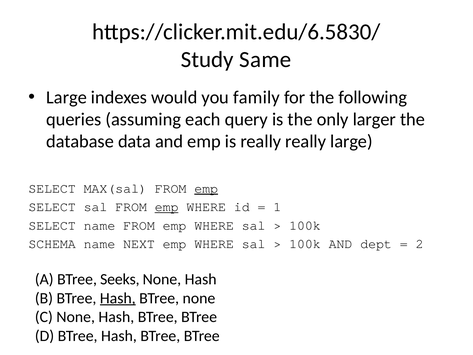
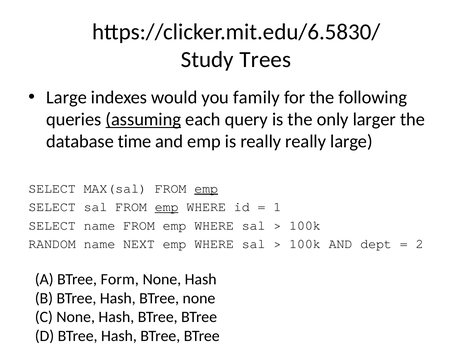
Same: Same -> Trees (265, 60)
assuming underline: none -> present (143, 119)
data: data -> time (135, 141)
SCHEMA: SCHEMA -> RANDOM (52, 244)
Seeks: Seeks -> Form (120, 279)
Hash underline: present -> none (118, 298)
